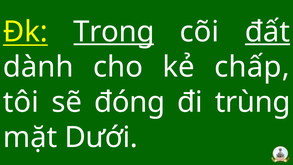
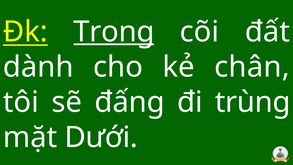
đất underline: present -> none (267, 32)
chấp: chấp -> chân (252, 67)
đóng: đóng -> đấng (130, 102)
